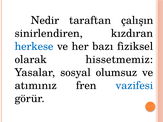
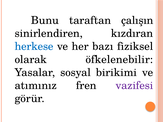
Nedir: Nedir -> Bunu (45, 20)
hissetmemiz: hissetmemiz -> öfkelenebilir (119, 60)
olumsuz: olumsuz -> birikimi (116, 73)
vazifesi colour: blue -> purple (134, 86)
